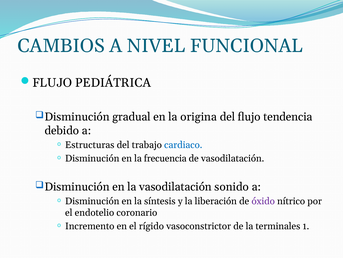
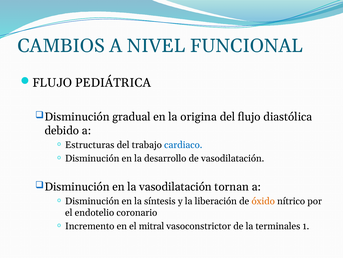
tendencia: tendencia -> diastólica (288, 116)
frecuencia: frecuencia -> desarrollo (165, 158)
sonido: sonido -> tornan (232, 186)
óxido colour: purple -> orange (263, 201)
rígido: rígido -> mitral (151, 225)
